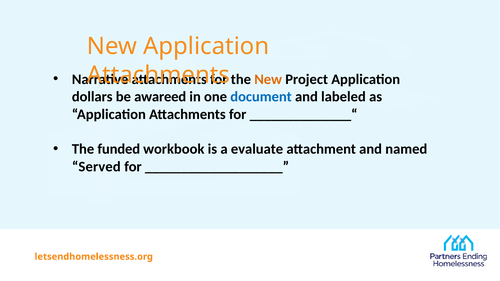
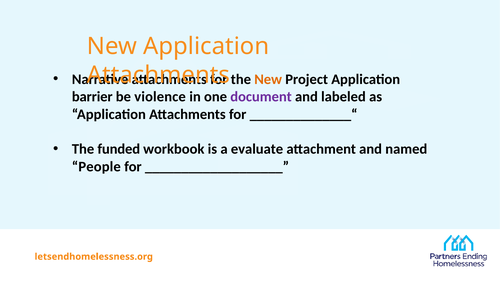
dollars: dollars -> barrier (92, 97)
awareed: awareed -> violence (160, 97)
document colour: blue -> purple (261, 97)
Served: Served -> People (96, 167)
